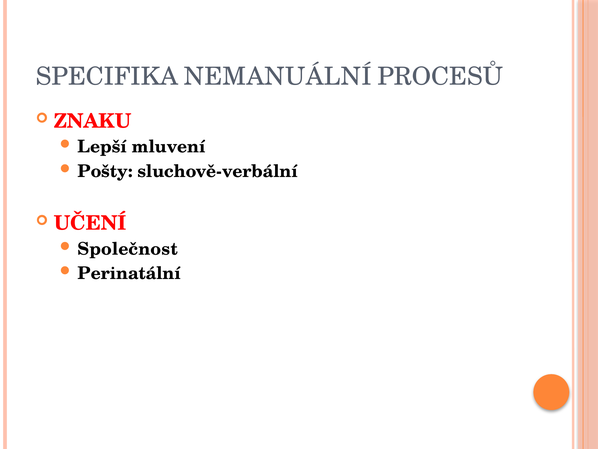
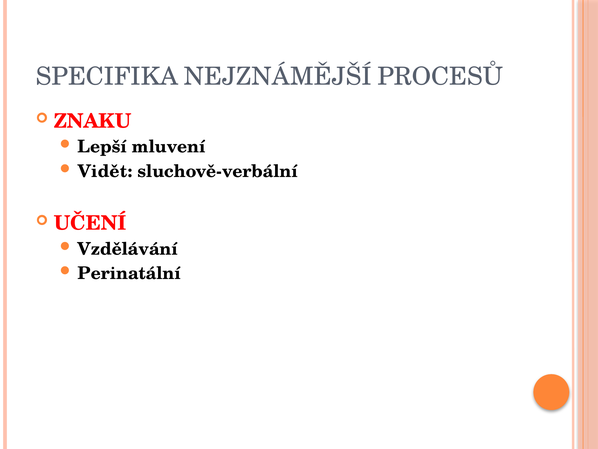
NEMANUÁLNÍ: NEMANUÁLNÍ -> NEJZNÁMĚJŠÍ (278, 77)
Pošty: Pošty -> Vidět (105, 171)
Společnost: Společnost -> Vzdělávání (128, 249)
